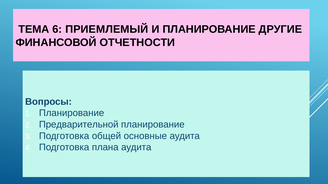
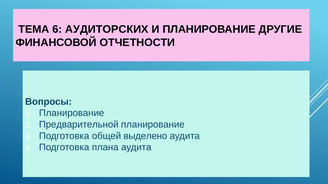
ПРИЕМЛЕМЫЙ: ПРИЕМЛЕМЫЙ -> АУДИТОРСКИХ (107, 29)
основные: основные -> выделено (145, 136)
